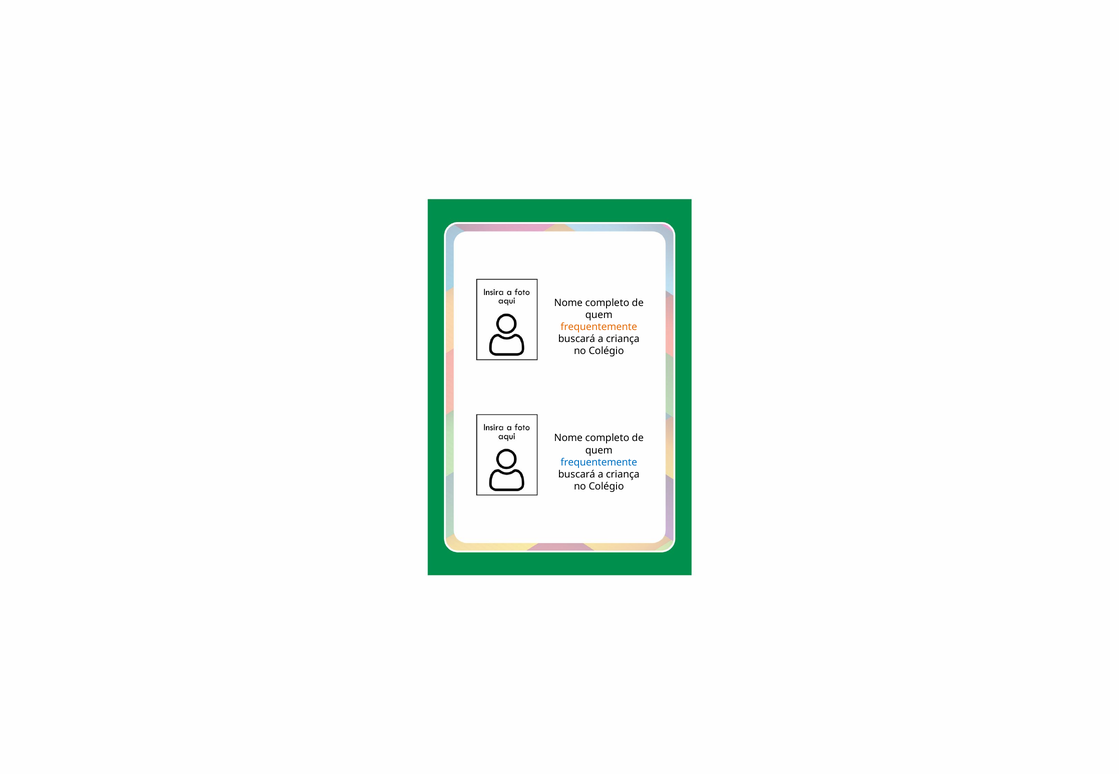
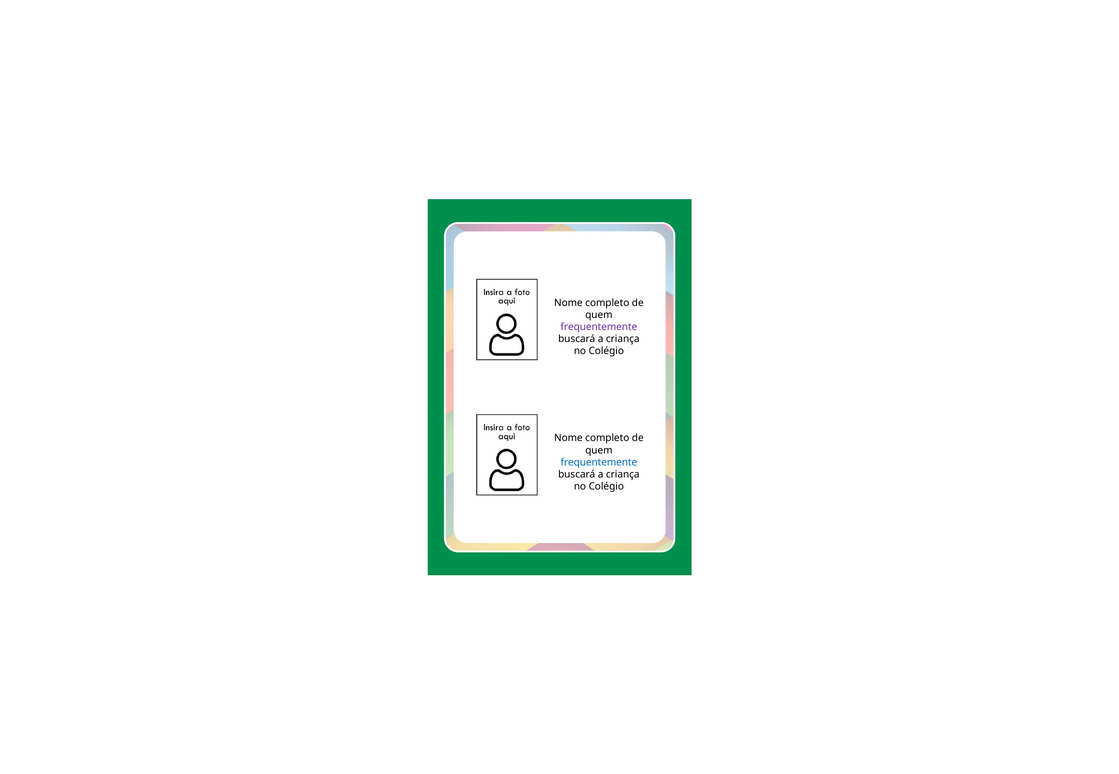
frequentemente colour: orange -> purple (599, 327)
